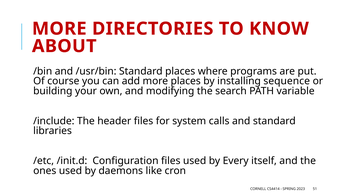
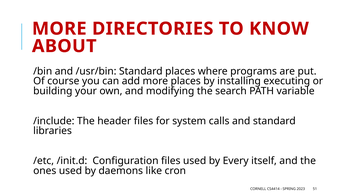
sequence: sequence -> executing (287, 81)
